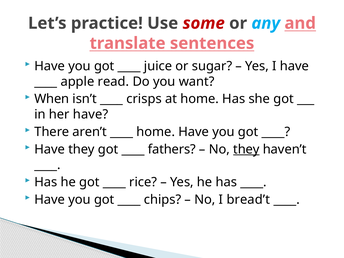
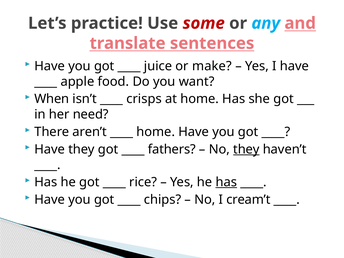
sugar: sugar -> make (212, 66)
read: read -> food (113, 82)
her have: have -> need (91, 114)
has underline: none -> present (226, 182)
bread’t: bread’t -> cream’t (248, 200)
